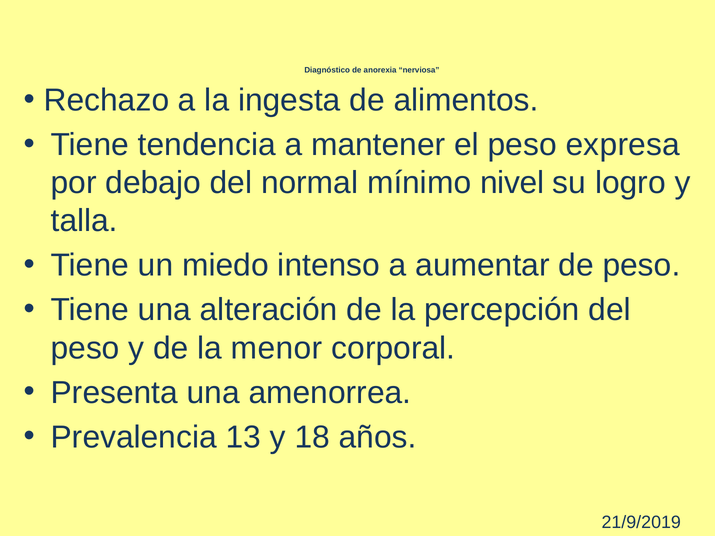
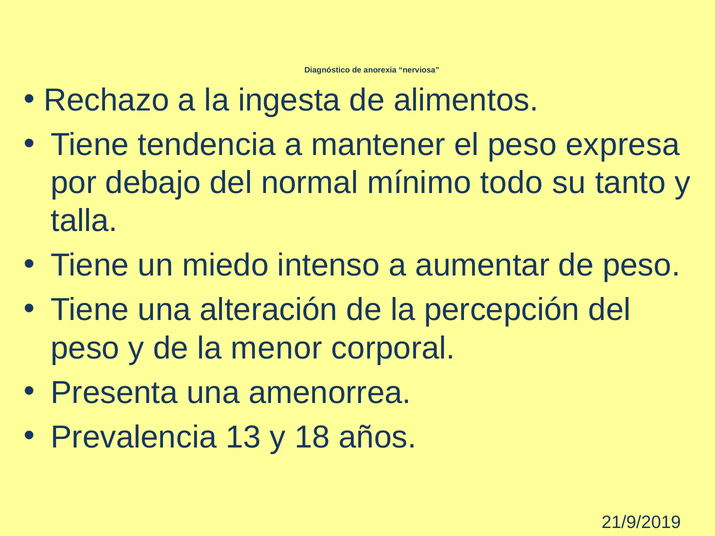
nivel: nivel -> todo (512, 183)
logro: logro -> tanto (630, 183)
